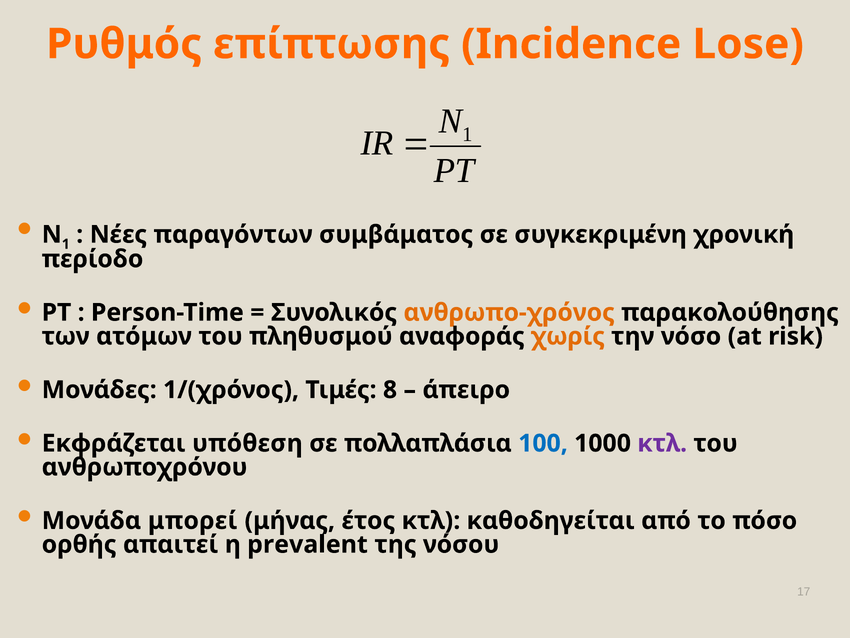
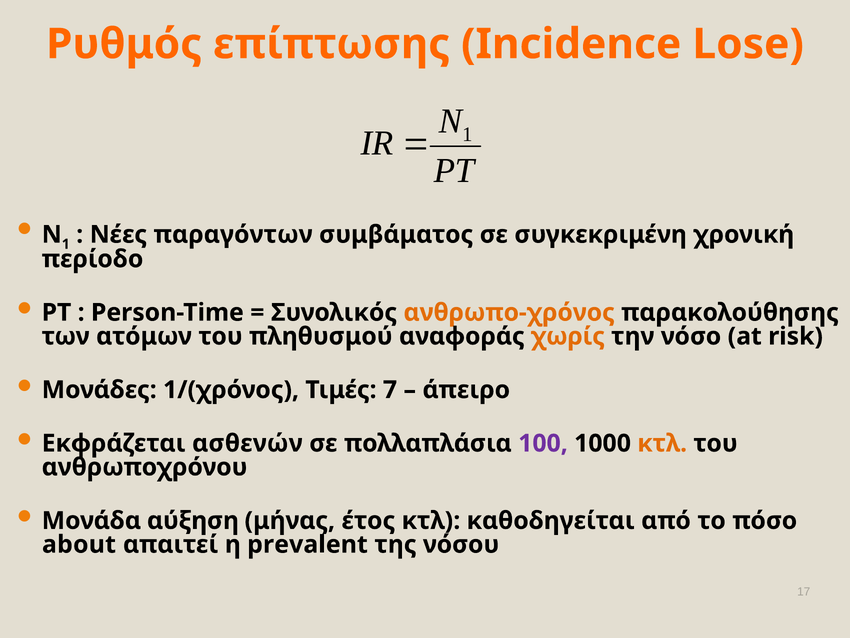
8: 8 -> 7 (390, 390)
υπόθεση: υπόθεση -> ασθενών (247, 443)
100 colour: blue -> purple (543, 443)
κτλ colour: purple -> orange (662, 443)
μπορεί: μπορεί -> αύξηση (193, 520)
ορθής: ορθής -> about (79, 544)
